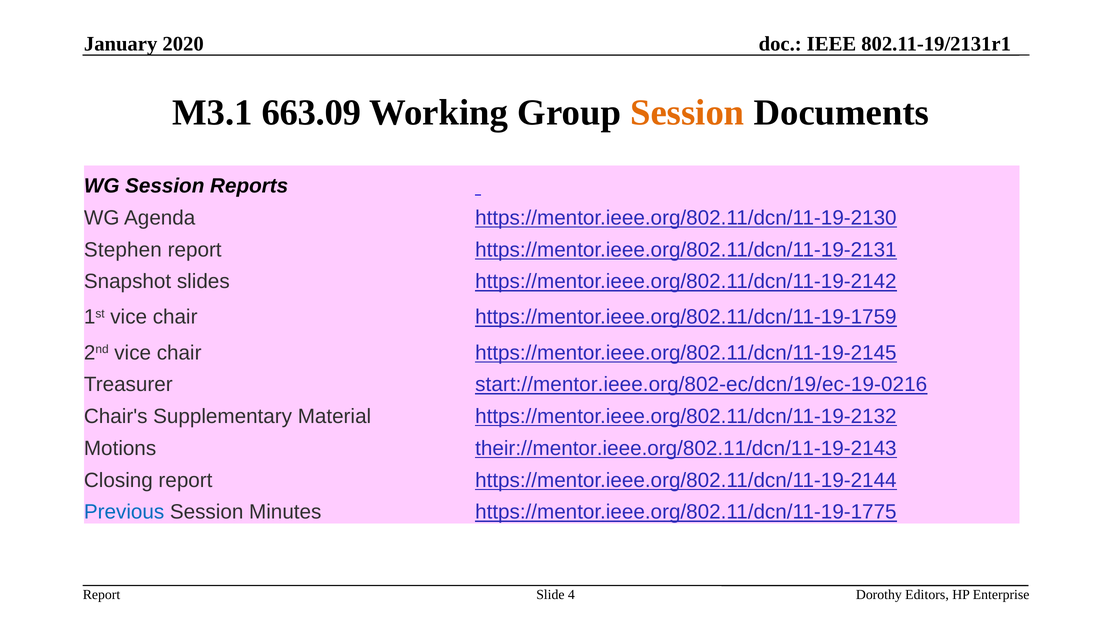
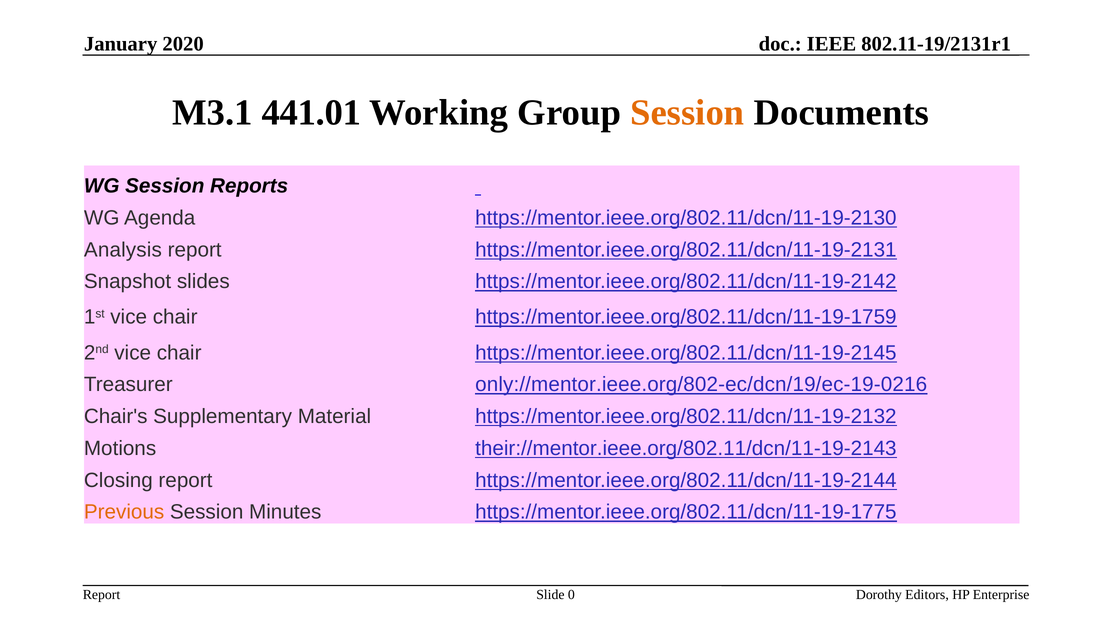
663.09: 663.09 -> 441.01 (312, 113)
Stephen: Stephen -> Analysis (123, 250)
start://mentor.ieee.org/802-ec/dcn/19/ec-19-0216: start://mentor.ieee.org/802-ec/dcn/19/ec-19-0216 -> only://mentor.ieee.org/802-ec/dcn/19/ec-19-0216 (701, 385)
Previous colour: blue -> orange (124, 512)
4: 4 -> 0 (571, 595)
